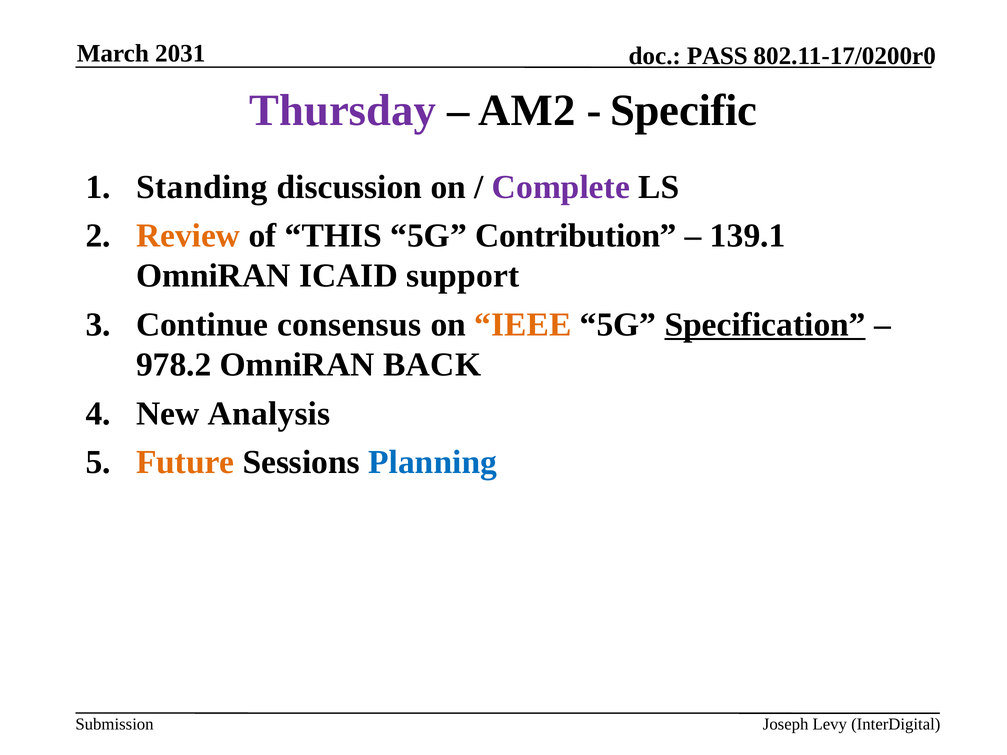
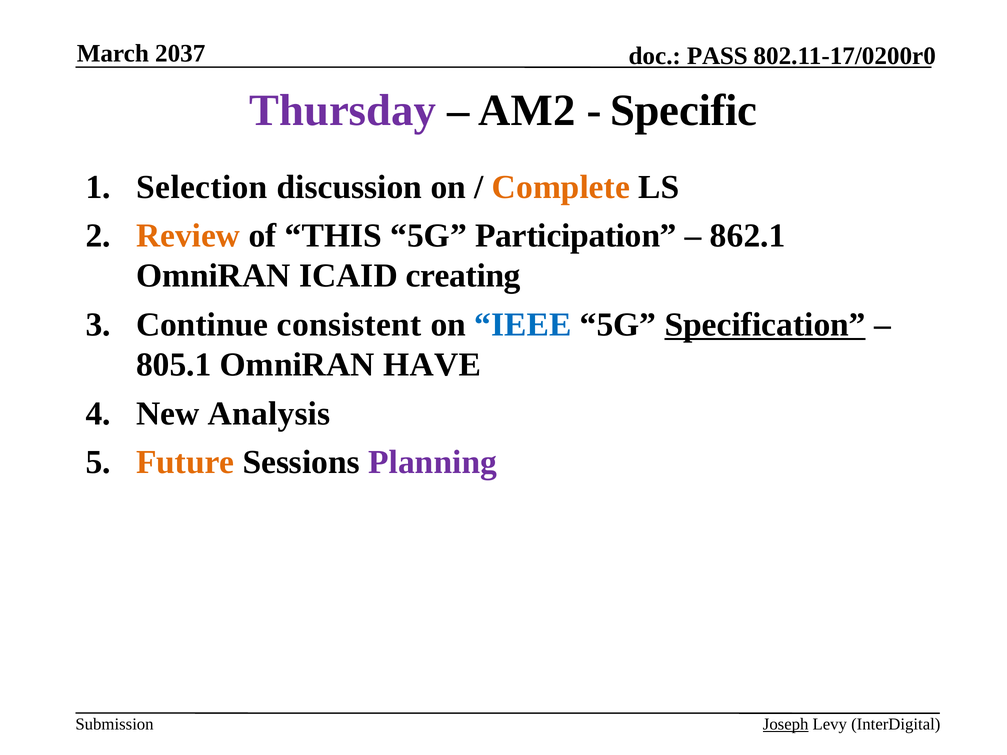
2031: 2031 -> 2037 (180, 53)
Standing: Standing -> Selection (202, 187)
Complete colour: purple -> orange (561, 187)
Contribution: Contribution -> Participation (576, 236)
139.1: 139.1 -> 862.1 (748, 236)
support: support -> creating (463, 276)
consensus: consensus -> consistent (349, 325)
IEEE colour: orange -> blue (523, 325)
978.2: 978.2 -> 805.1 (174, 365)
BACK: BACK -> HAVE (432, 365)
Planning colour: blue -> purple (433, 462)
Joseph underline: none -> present (786, 724)
